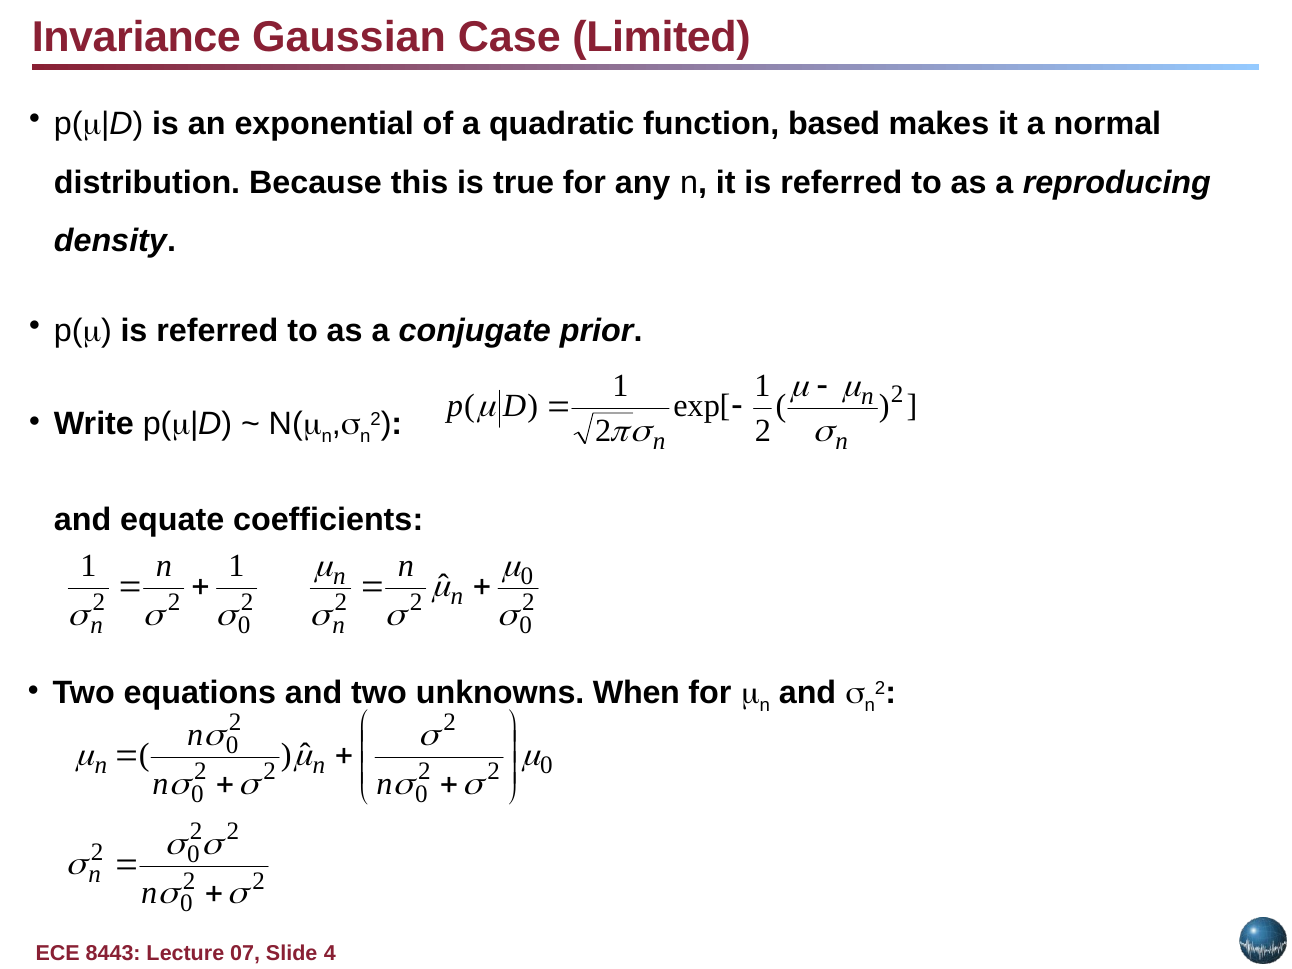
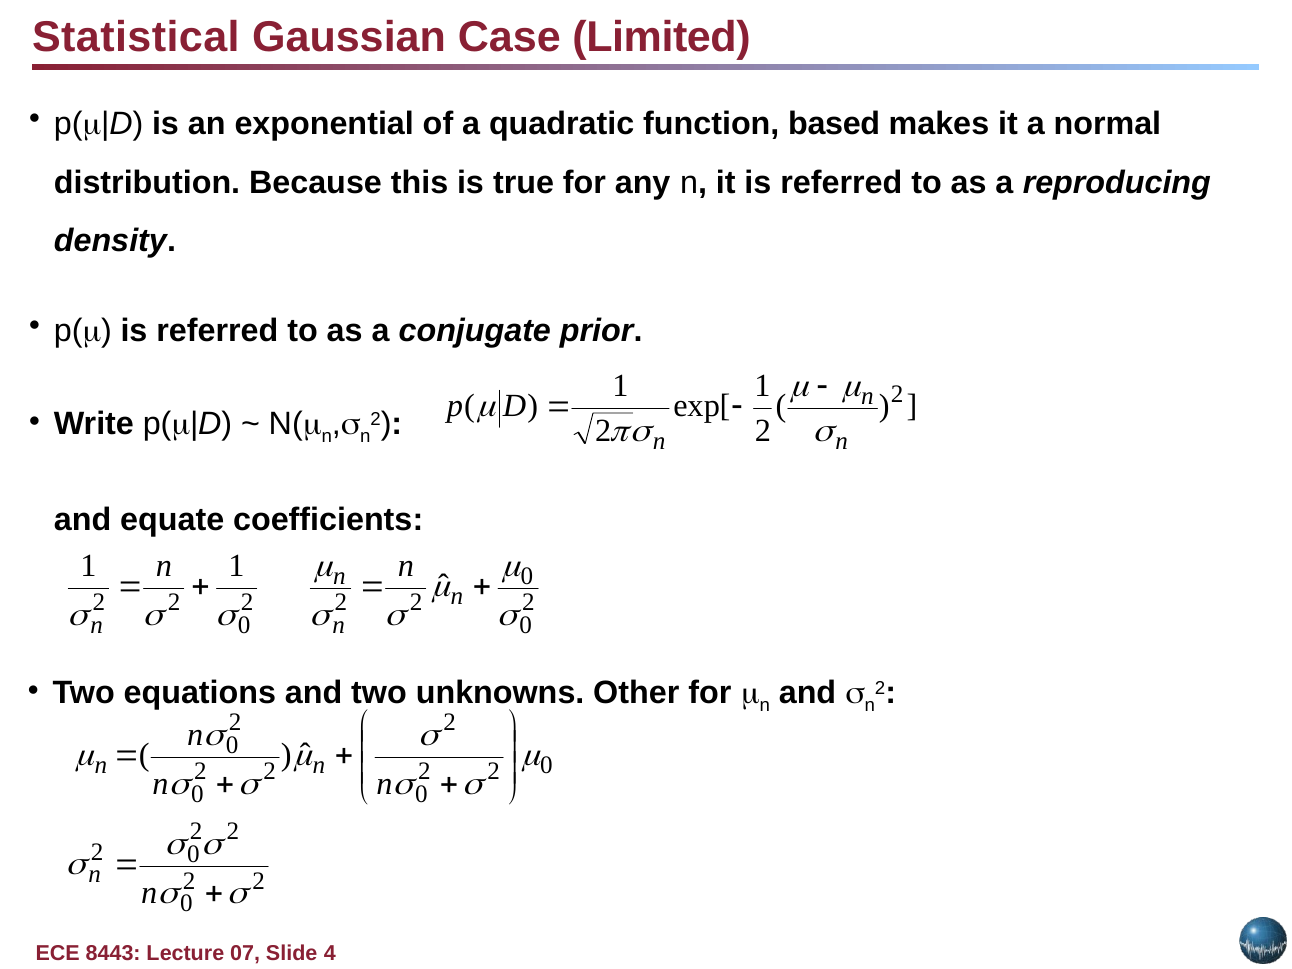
Invariance: Invariance -> Statistical (136, 37)
When: When -> Other (636, 693)
